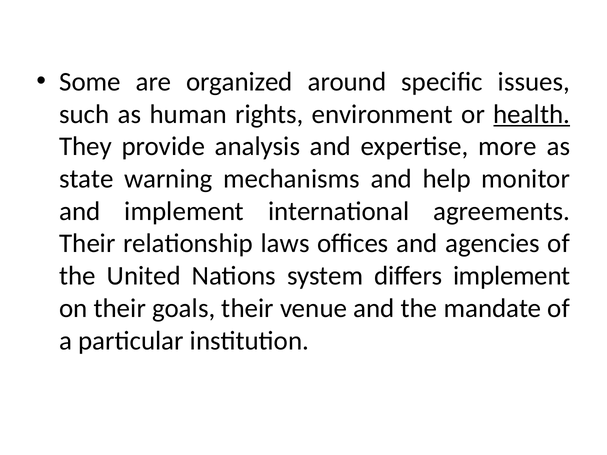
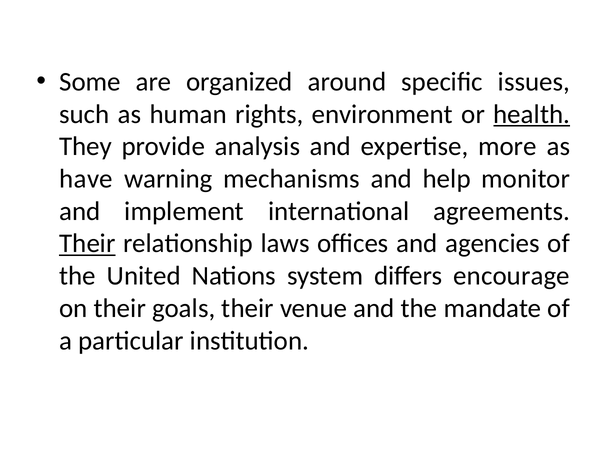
state: state -> have (86, 179)
Their underline: none -> present (87, 244)
differs implement: implement -> encourage (512, 276)
